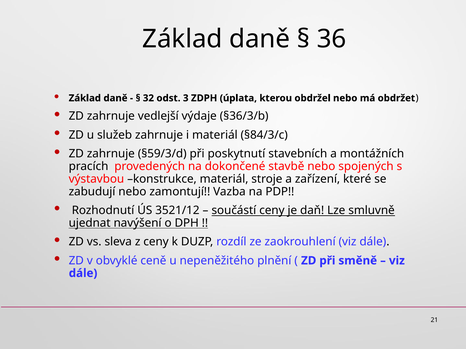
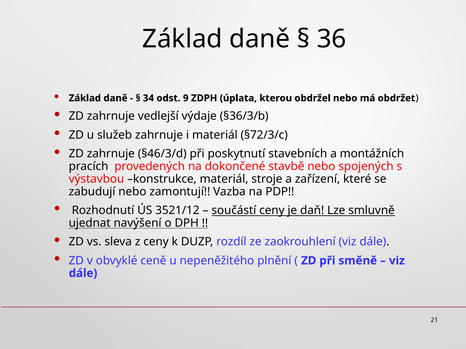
32: 32 -> 34 (148, 98)
3: 3 -> 9 (186, 98)
§84/3/c: §84/3/c -> §72/3/c (264, 135)
§59/3/d: §59/3/d -> §46/3/d (162, 154)
